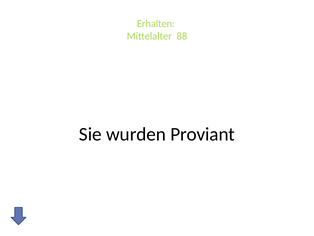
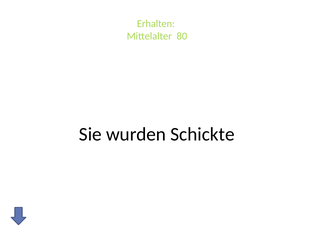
88: 88 -> 80 (182, 36)
Proviant: Proviant -> Schickte (202, 134)
